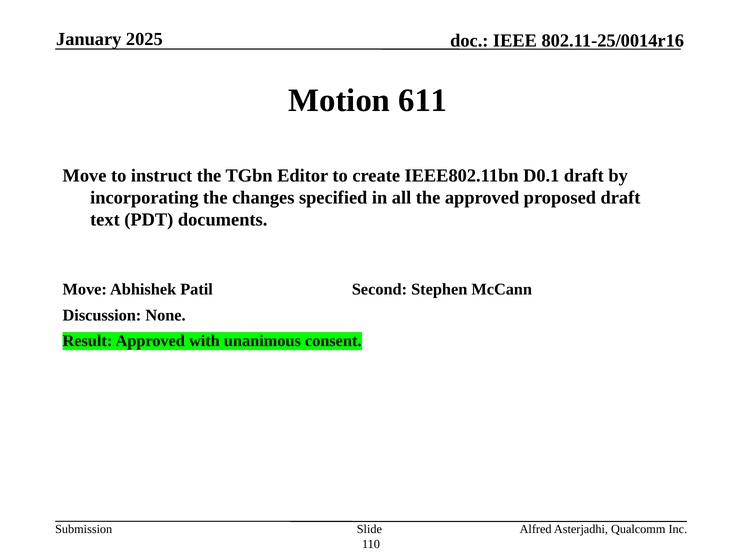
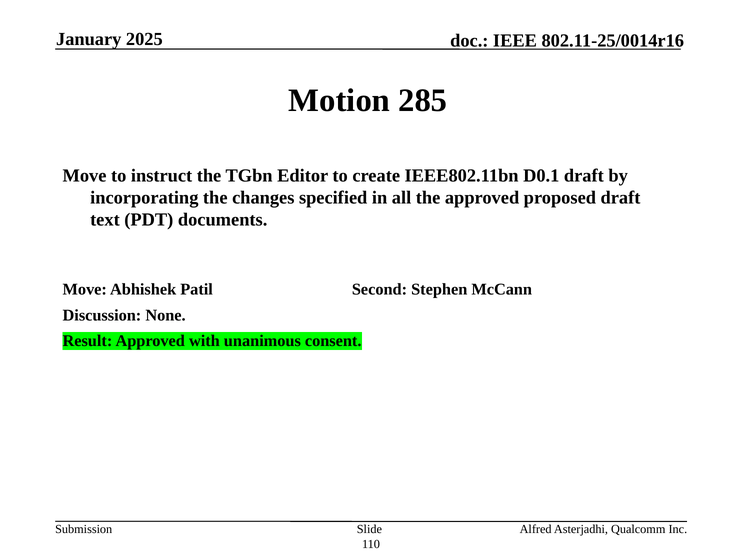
611: 611 -> 285 (423, 100)
